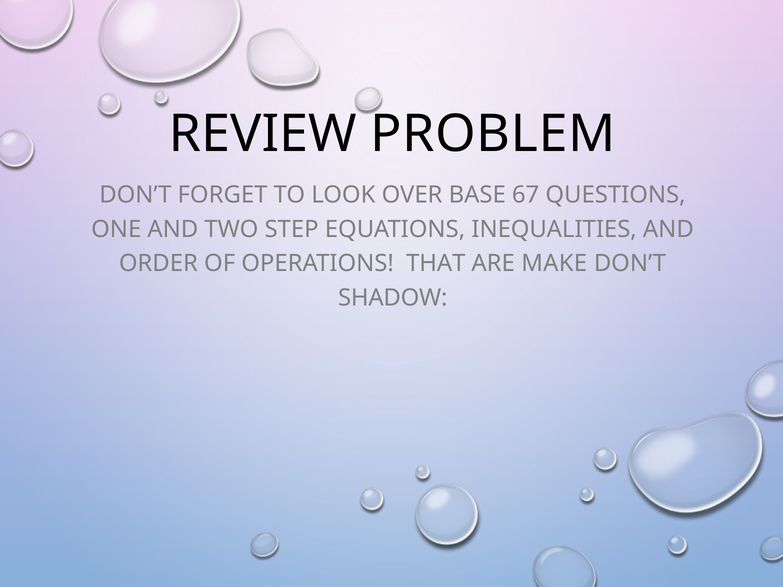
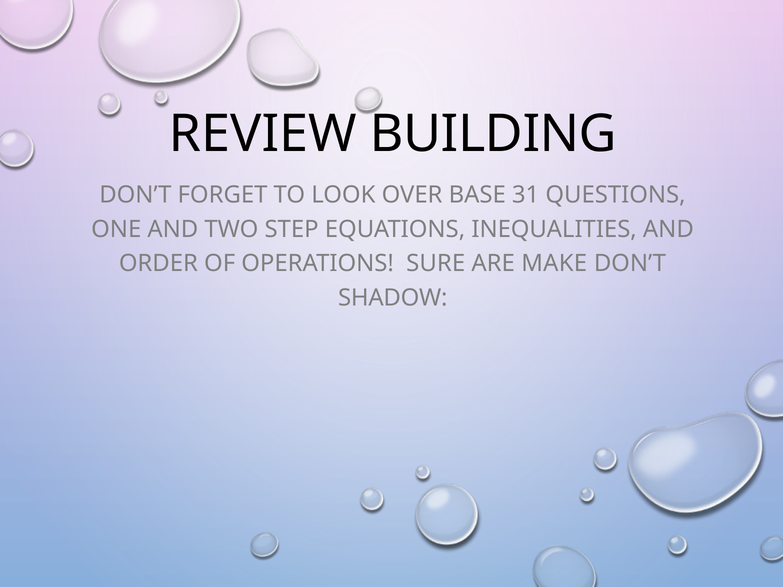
PROBLEM: PROBLEM -> BUILDING (493, 134)
67: 67 -> 31 (526, 195)
THAT: THAT -> SURE (436, 264)
